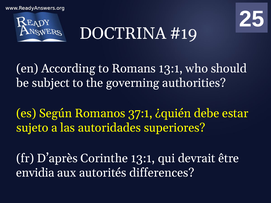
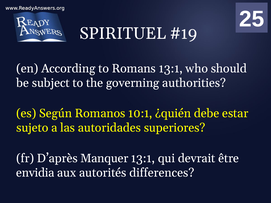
DOCTRINA: DOCTRINA -> SPIRITUEL (123, 33)
37:1: 37:1 -> 10:1 (140, 113)
Corinthe: Corinthe -> Manquer (104, 158)
